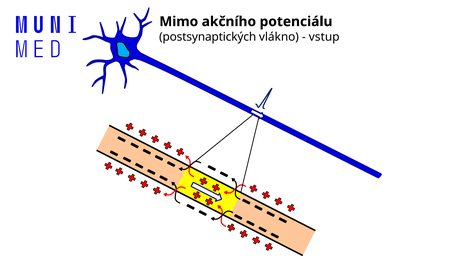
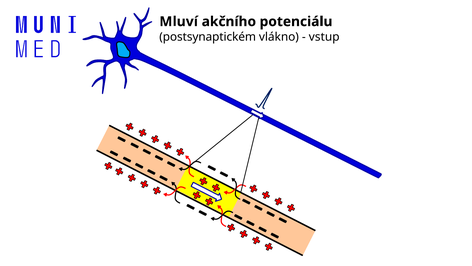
Mimo: Mimo -> Mluví (179, 22)
postsynaptických: postsynaptických -> postsynaptickém (208, 37)
